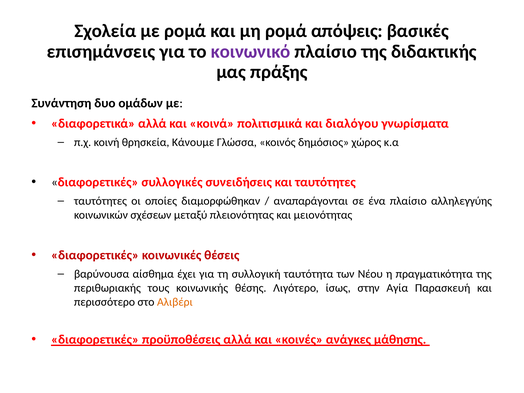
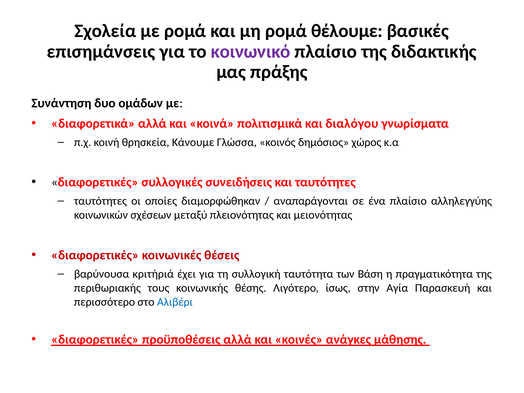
απόψεις: απόψεις -> θέλουμε (347, 31)
αίσθημα: αίσθημα -> κριτήριά (153, 274)
Νέου: Νέου -> Βάση (370, 274)
Αλιβέρι colour: orange -> blue (175, 302)
